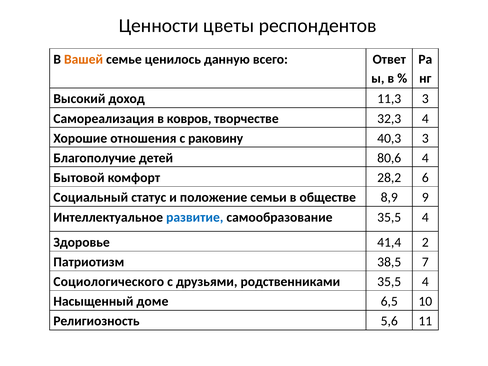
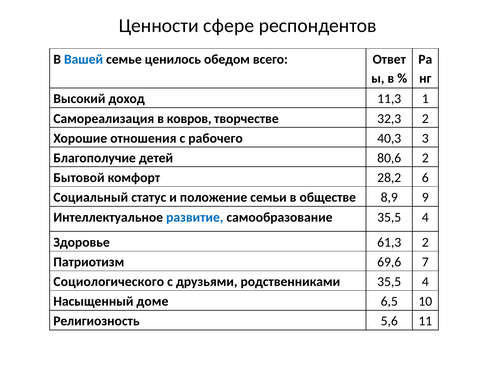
цветы: цветы -> сфере (229, 26)
Вашей colour: orange -> blue (84, 59)
данную: данную -> обедом (227, 59)
11,3 3: 3 -> 1 (425, 99)
32,3 4: 4 -> 2 (425, 119)
раковину: раковину -> рабочего (216, 138)
80,6 4: 4 -> 2 (425, 158)
41,4: 41,4 -> 61,3 (389, 242)
38,5: 38,5 -> 69,6 (389, 262)
